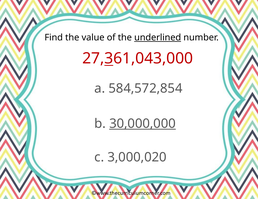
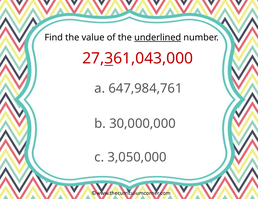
584,572,854: 584,572,854 -> 647,984,761 (145, 89)
30,000,000 underline: present -> none (142, 124)
3,000,020: 3,000,020 -> 3,050,000 (137, 157)
